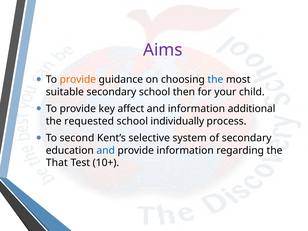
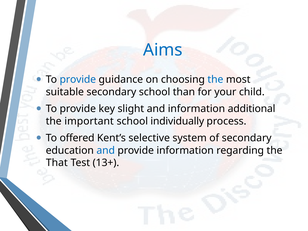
Aims colour: purple -> blue (163, 50)
provide colour: orange -> blue (78, 80)
then: then -> than (184, 92)
affect: affect -> slight (131, 109)
requested: requested -> important (89, 121)
second: second -> offered (77, 138)
10+: 10+ -> 13+ (106, 163)
